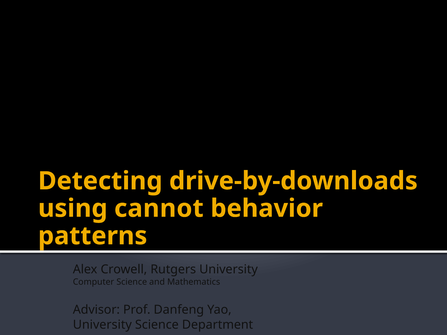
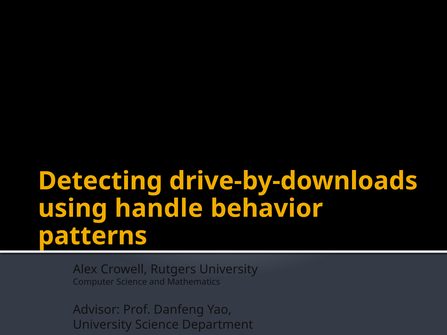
cannot: cannot -> handle (159, 209)
